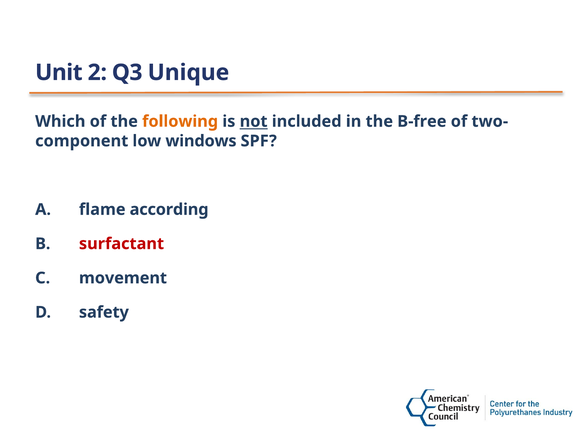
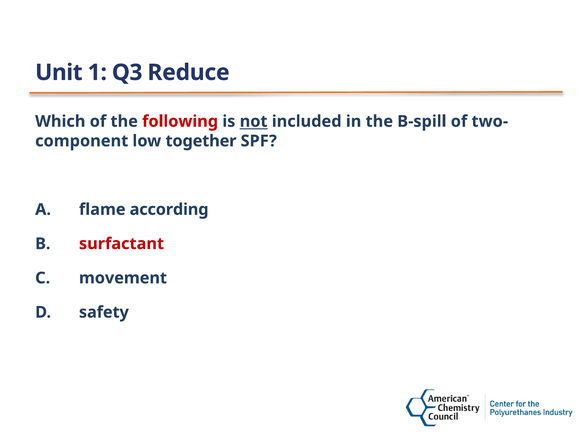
2: 2 -> 1 (97, 73)
Unique: Unique -> Reduce (189, 73)
following colour: orange -> red (180, 121)
B-free: B-free -> B-spill (422, 121)
windows: windows -> together (201, 141)
